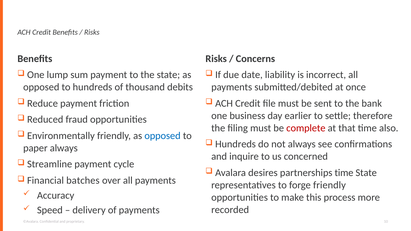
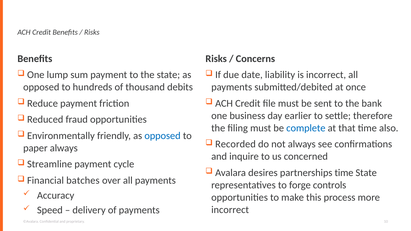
complete colour: red -> blue (306, 128)
Hundreds: Hundreds -> Recorded (235, 144)
forge friendly: friendly -> controls (330, 185)
recorded: recorded -> incorrect (230, 210)
